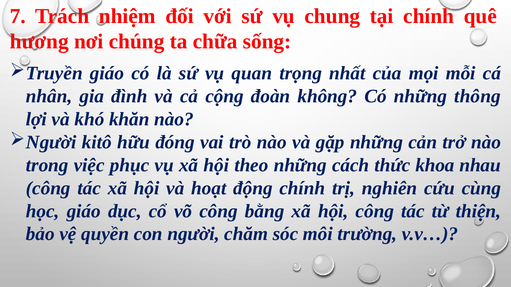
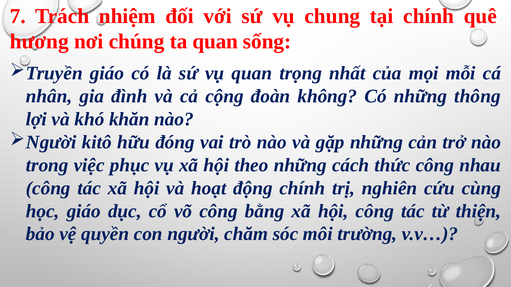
ta chữa: chữa -> quan (215, 42)
thức khoa: khoa -> công (435, 165)
